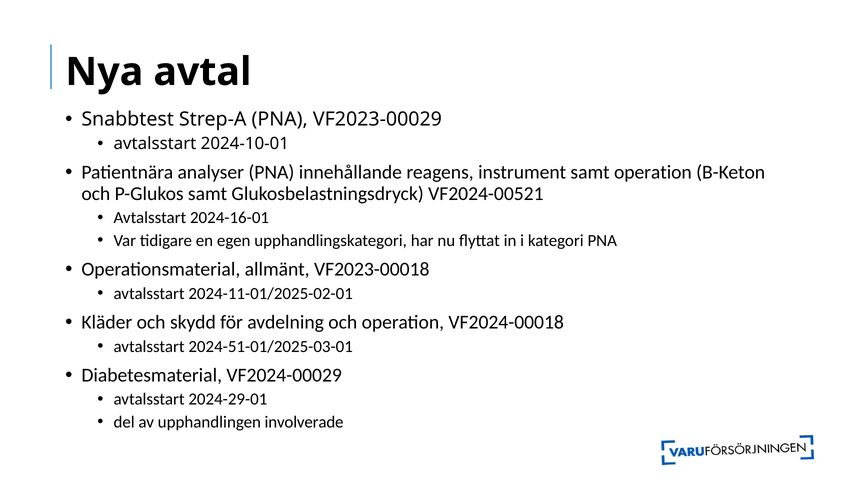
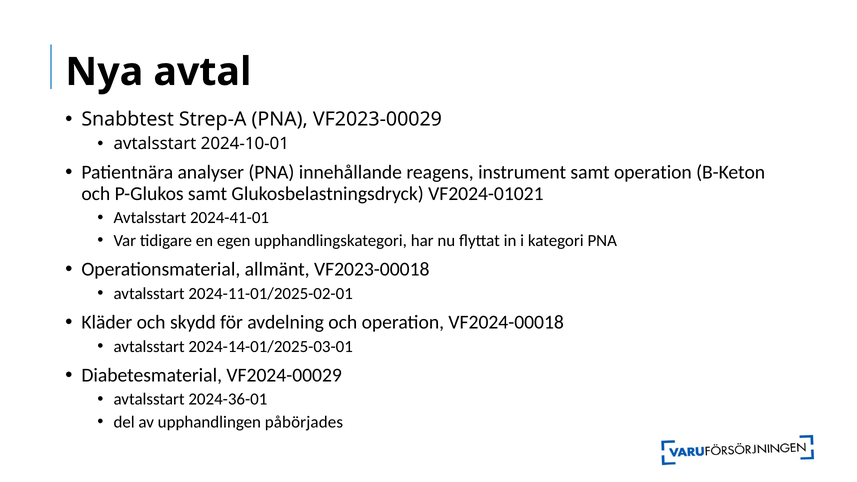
VF2024-00521: VF2024-00521 -> VF2024-01021 (486, 194)
2024-16-01: 2024-16-01 -> 2024-41-01 (230, 218)
2024-51-01/2025-03-01: 2024-51-01/2025-03-01 -> 2024-14-01/2025-03-01 (271, 346)
2024-29-01: 2024-29-01 -> 2024-36-01 (228, 399)
involverade: involverade -> påbörjades (304, 422)
